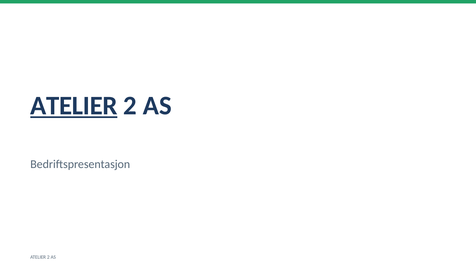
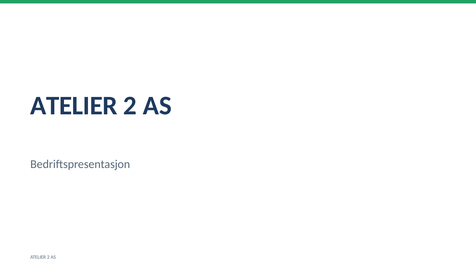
ATELIER underline: present -> none (74, 106)
